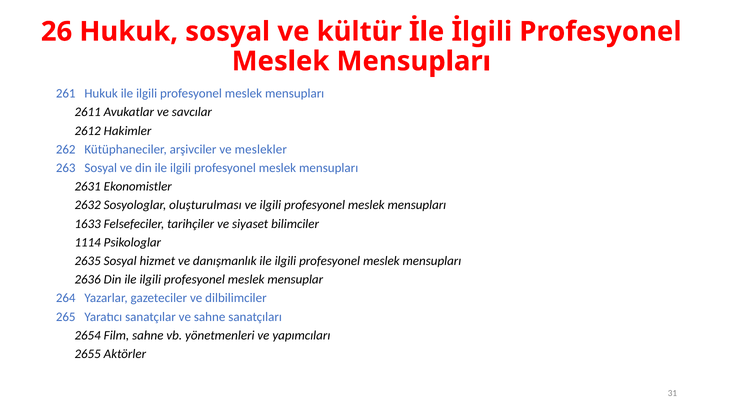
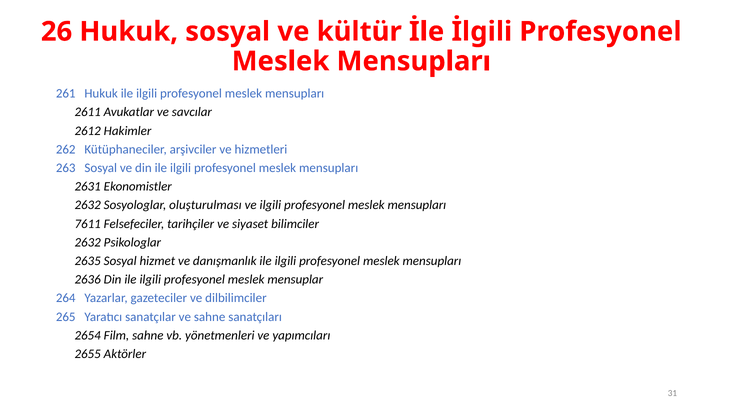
meslekler: meslekler -> hizmetleri (261, 149)
1633: 1633 -> 7611 (88, 224)
1114: 1114 -> 2632 (88, 243)
